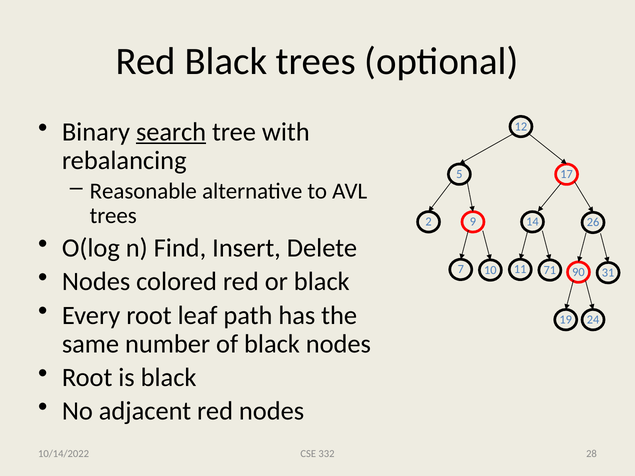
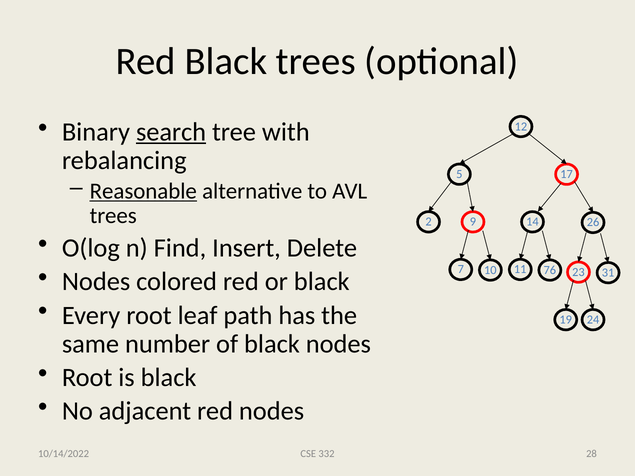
Reasonable underline: none -> present (143, 191)
71: 71 -> 76 (550, 270)
90: 90 -> 23 (578, 272)
